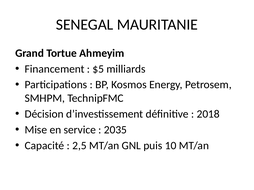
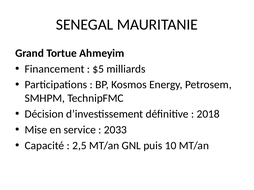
2035: 2035 -> 2033 (115, 130)
